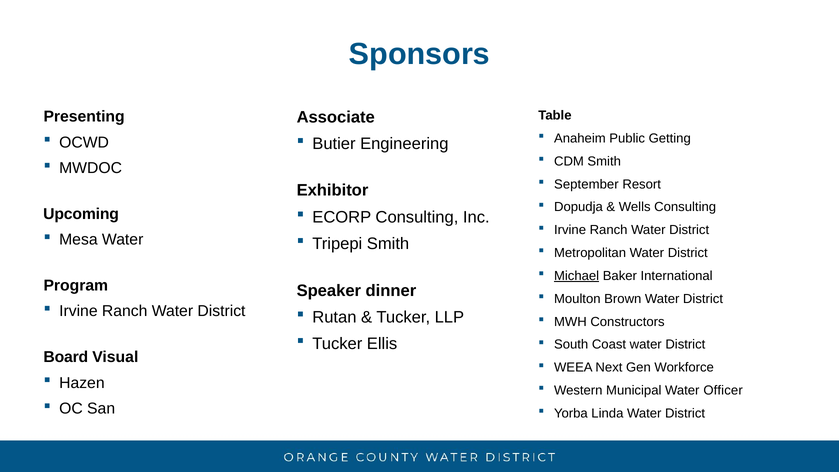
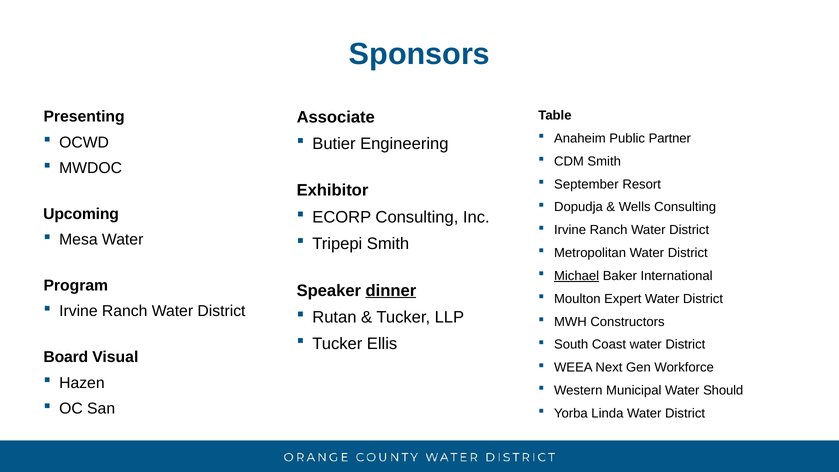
Getting: Getting -> Partner (670, 138)
dinner underline: none -> present (391, 290)
Brown: Brown -> Expert (623, 299)
Officer: Officer -> Should (723, 390)
